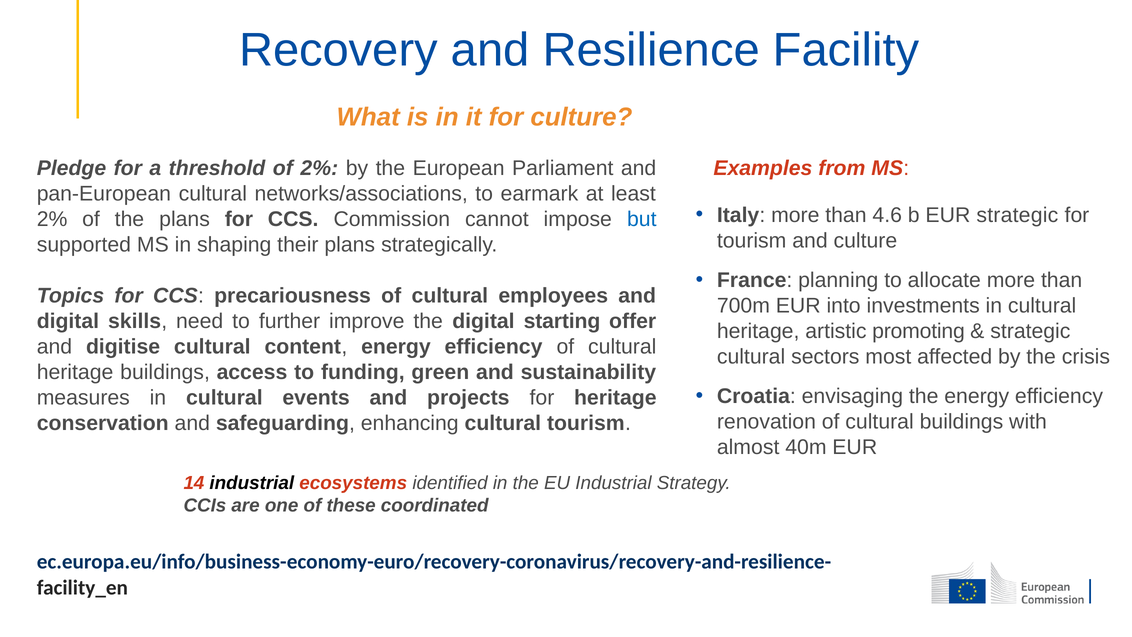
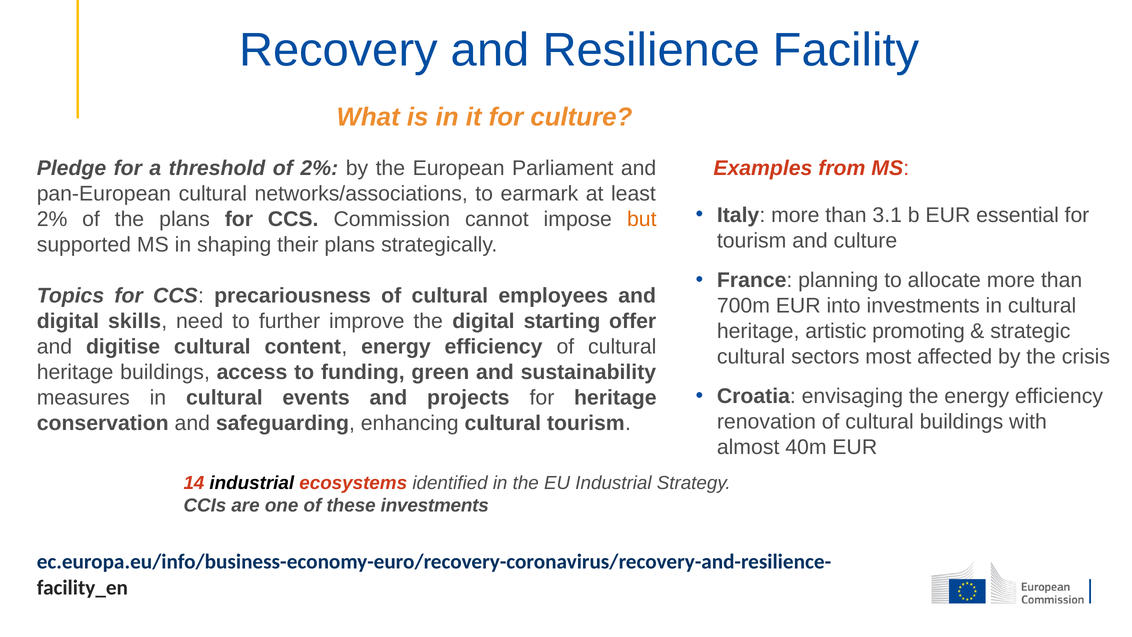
4.6: 4.6 -> 3.1 (887, 215)
EUR strategic: strategic -> essential (1018, 215)
but colour: blue -> orange (642, 219)
these coordinated: coordinated -> investments (435, 505)
